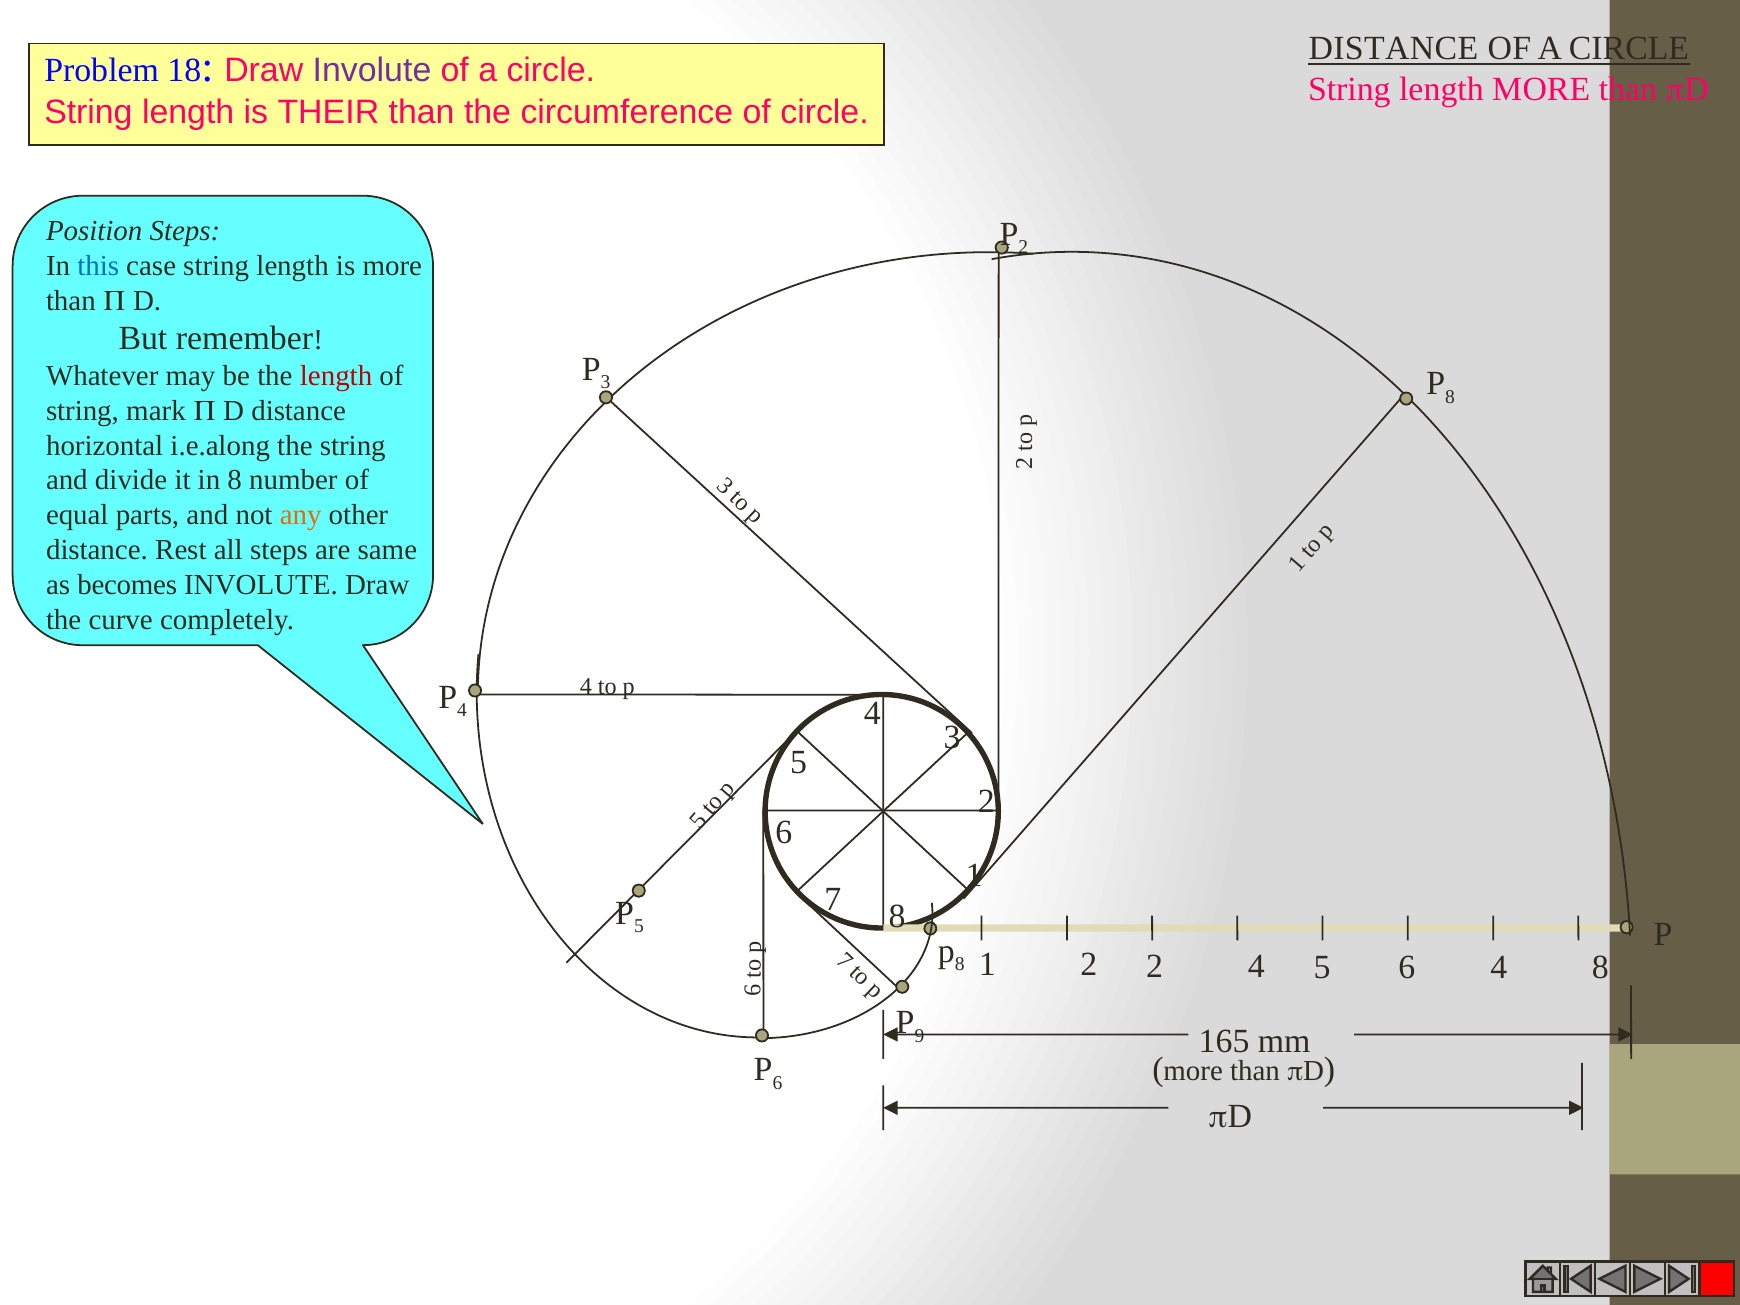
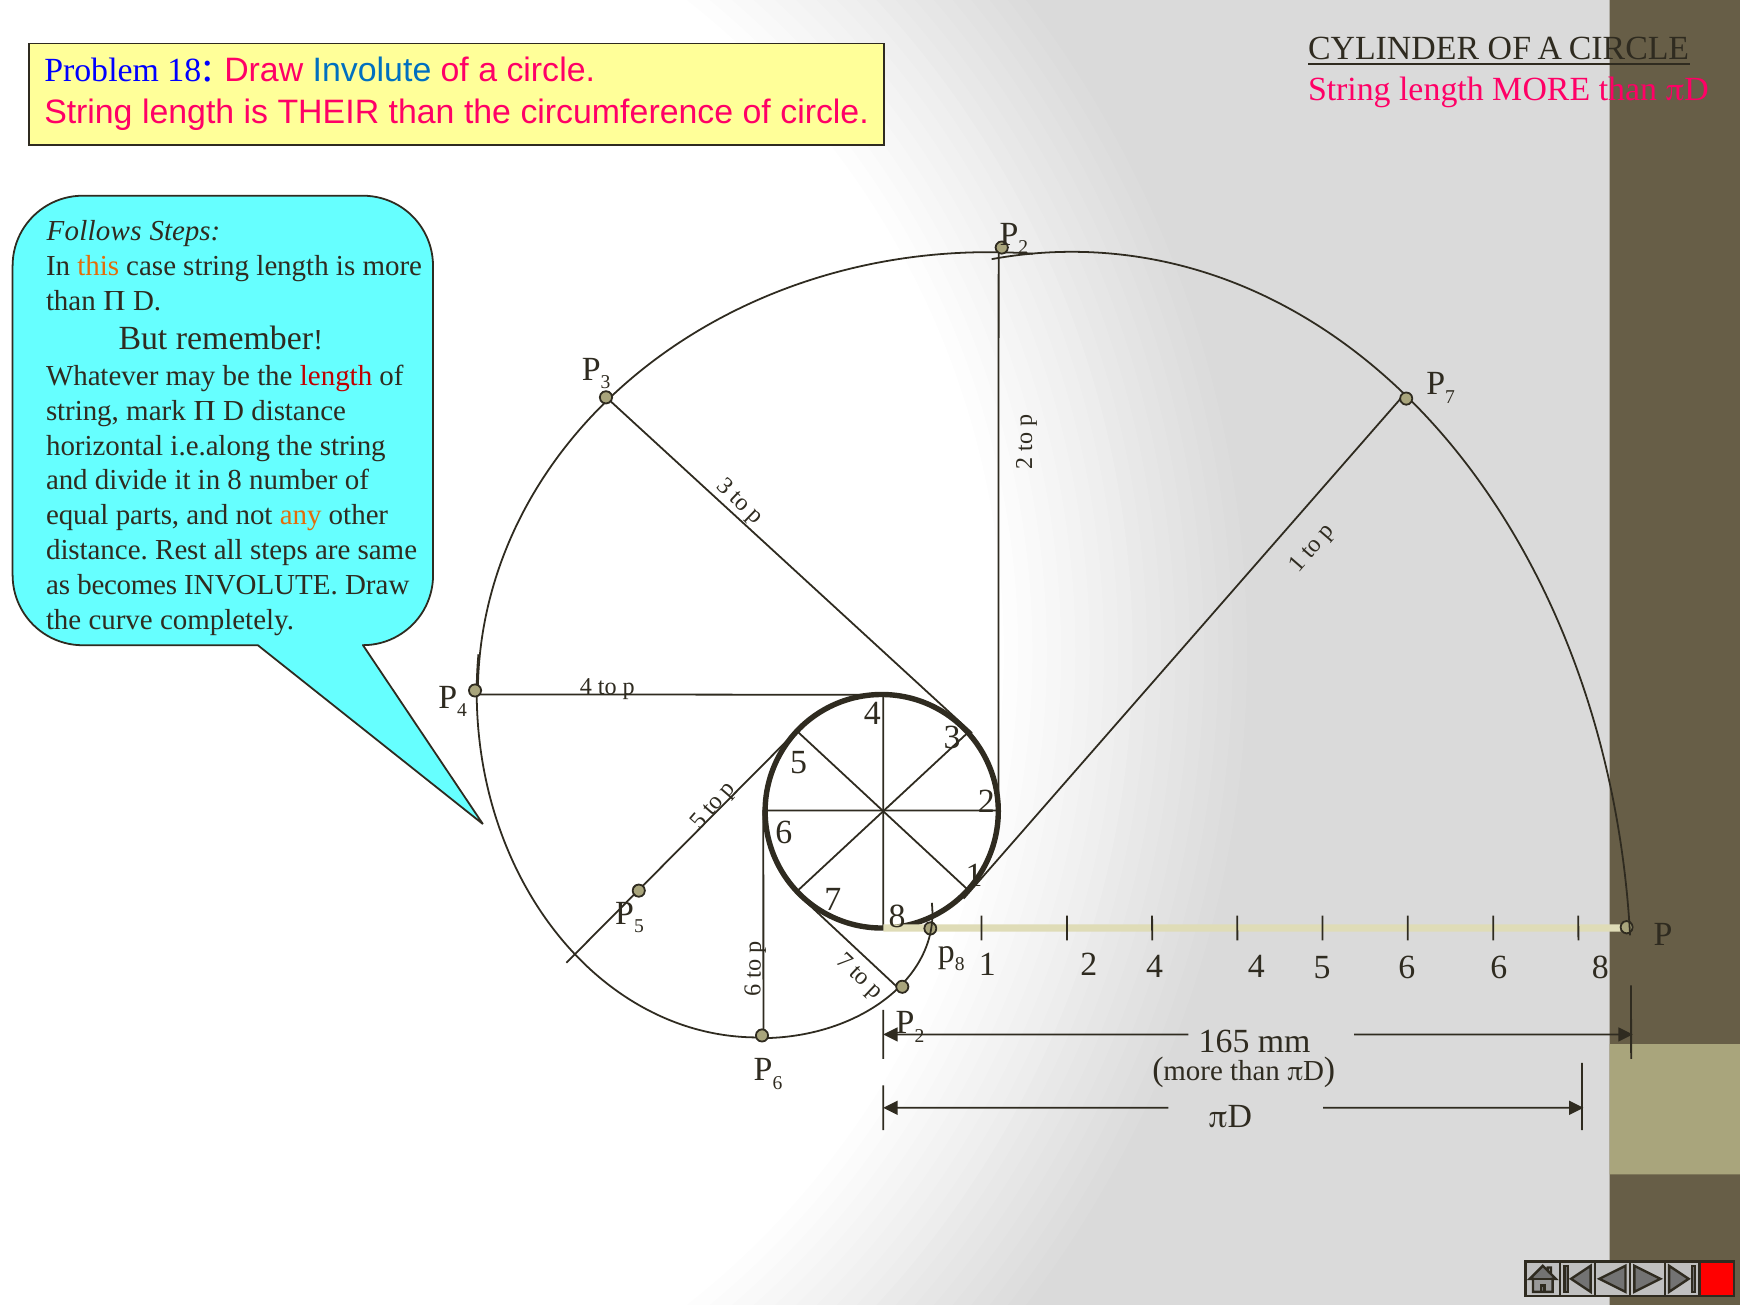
DISTANCE: DISTANCE -> CYLINDER (1394, 49)
Involute colour: purple -> blue (372, 70)
Position: Position -> Follows (94, 231)
this colour: blue -> orange (98, 266)
8: 8 -> 7 (1450, 397)
1 2 2: 2 -> 4 (1155, 966)
5 6 4: 4 -> 6 (1499, 967)
9: 9 -> 2 (919, 1036)
